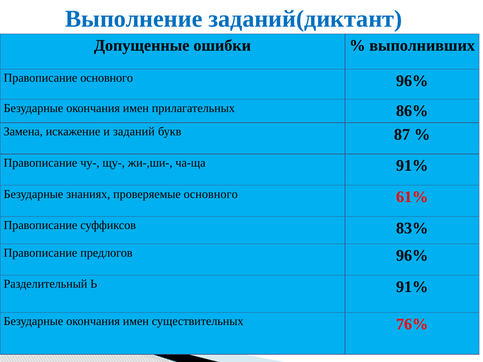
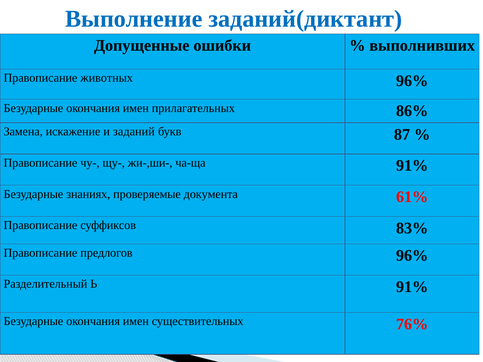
Правописание основного: основного -> животных (107, 78)
проверяемые основного: основного -> документа (211, 194)
